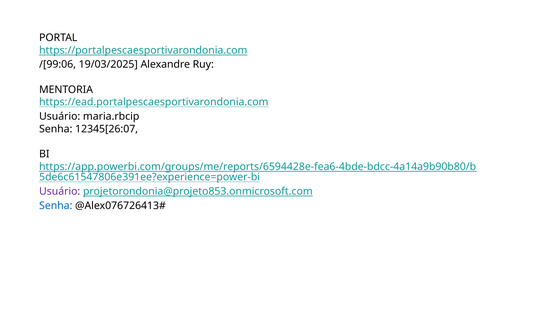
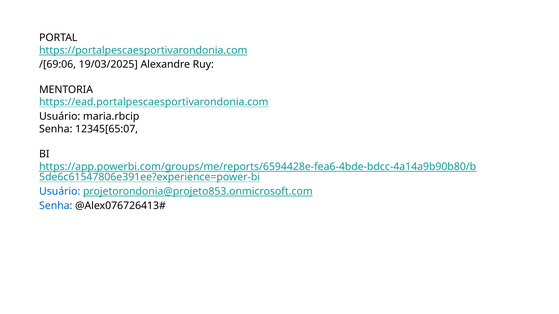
/[99:06: /[99:06 -> /[69:06 (58, 65)
12345[26:07: 12345[26:07 -> 12345[65:07 (107, 129)
Usuário colour: purple -> blue (60, 192)
